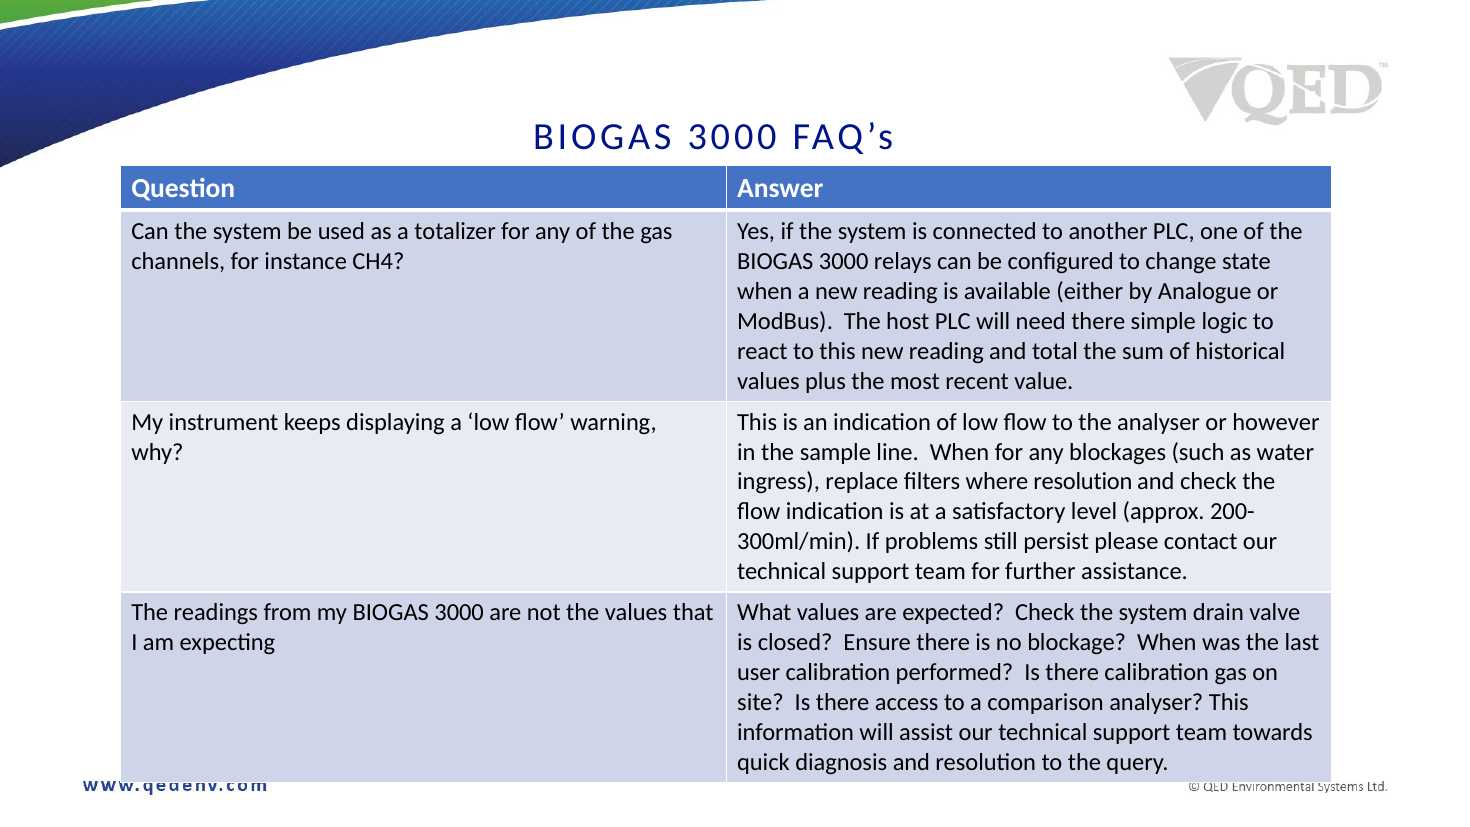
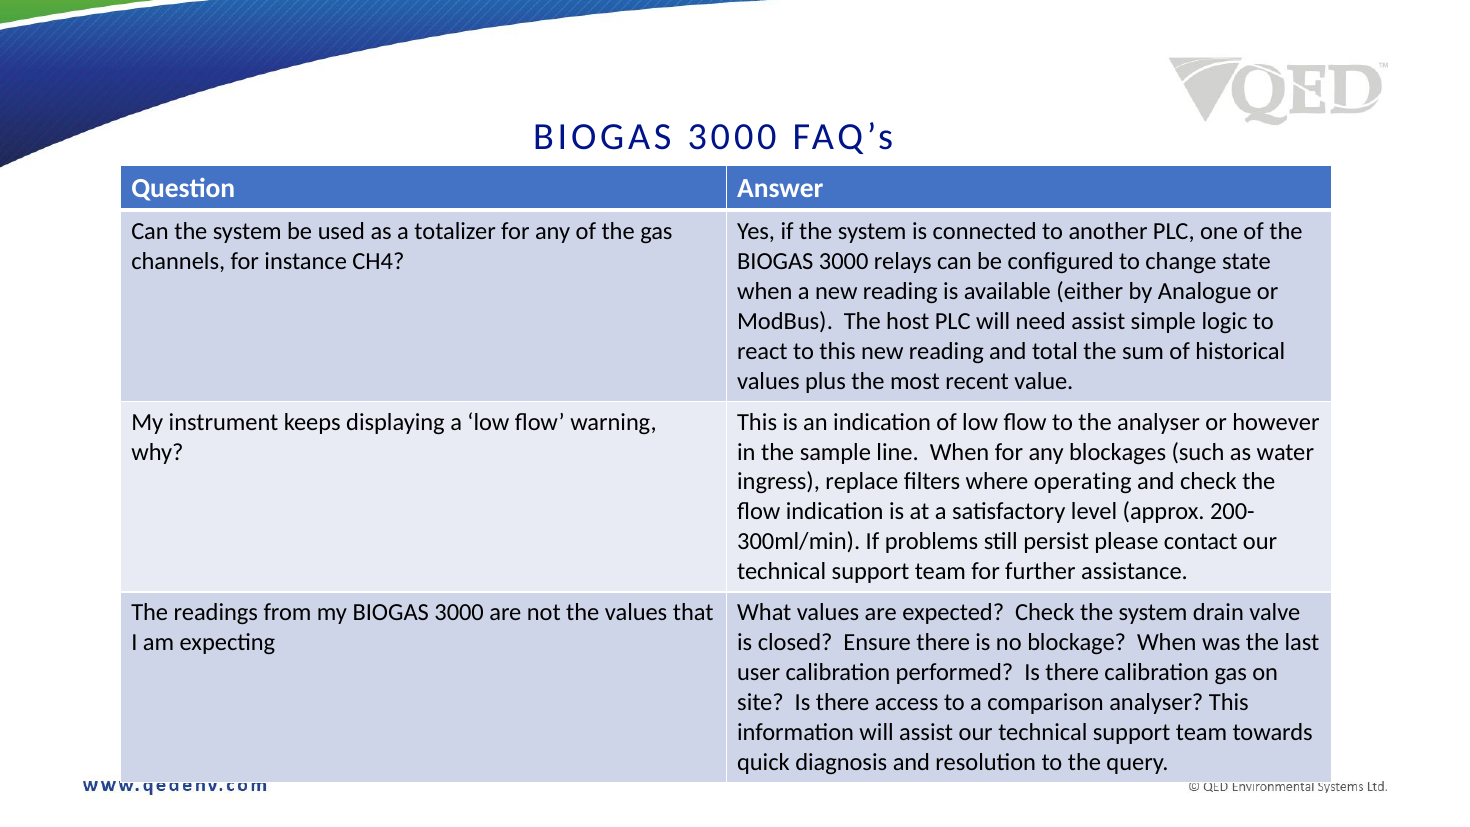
need there: there -> assist (1098, 321)
where resolution: resolution -> operating (1083, 482)
